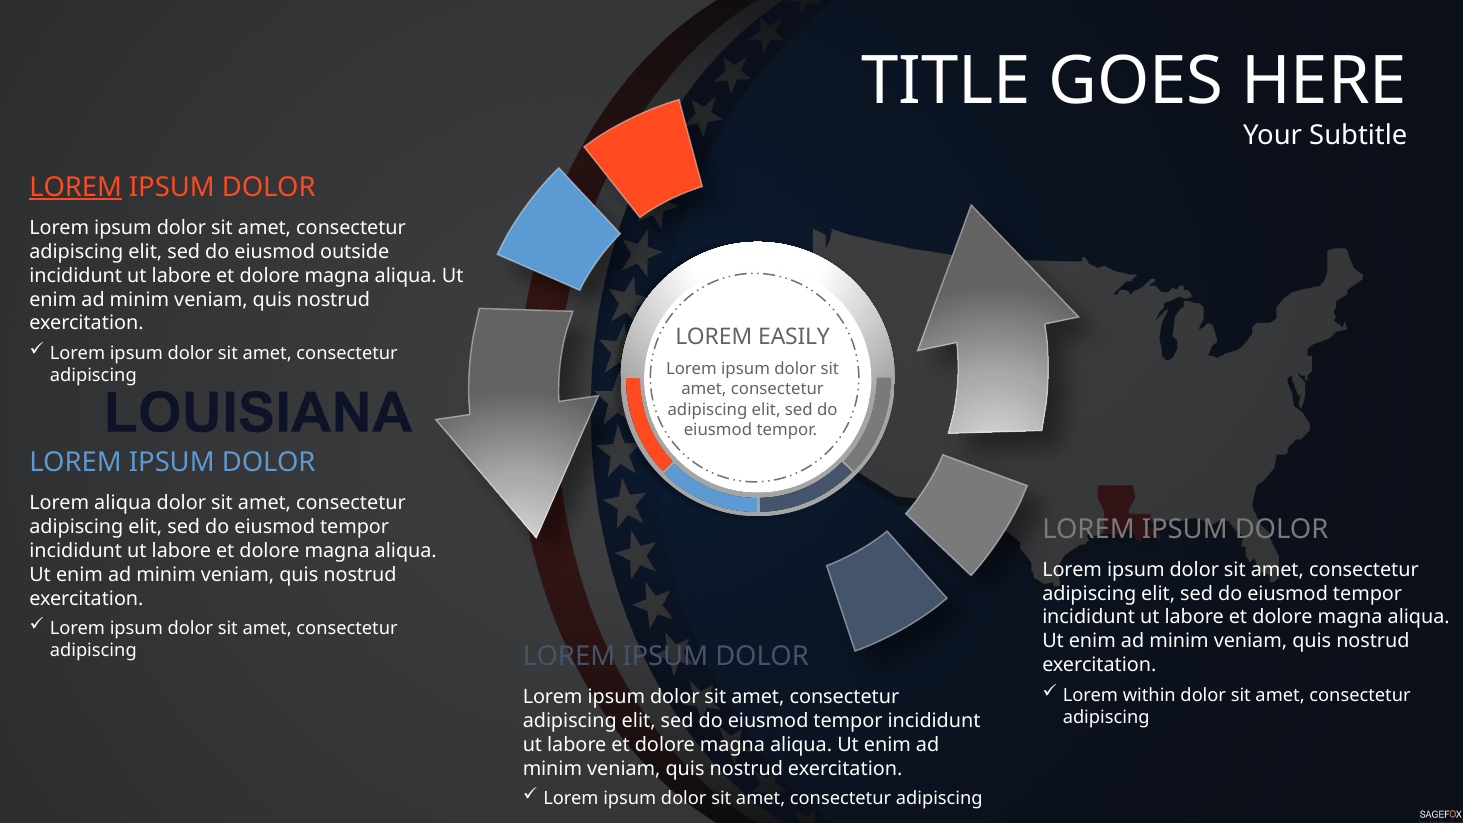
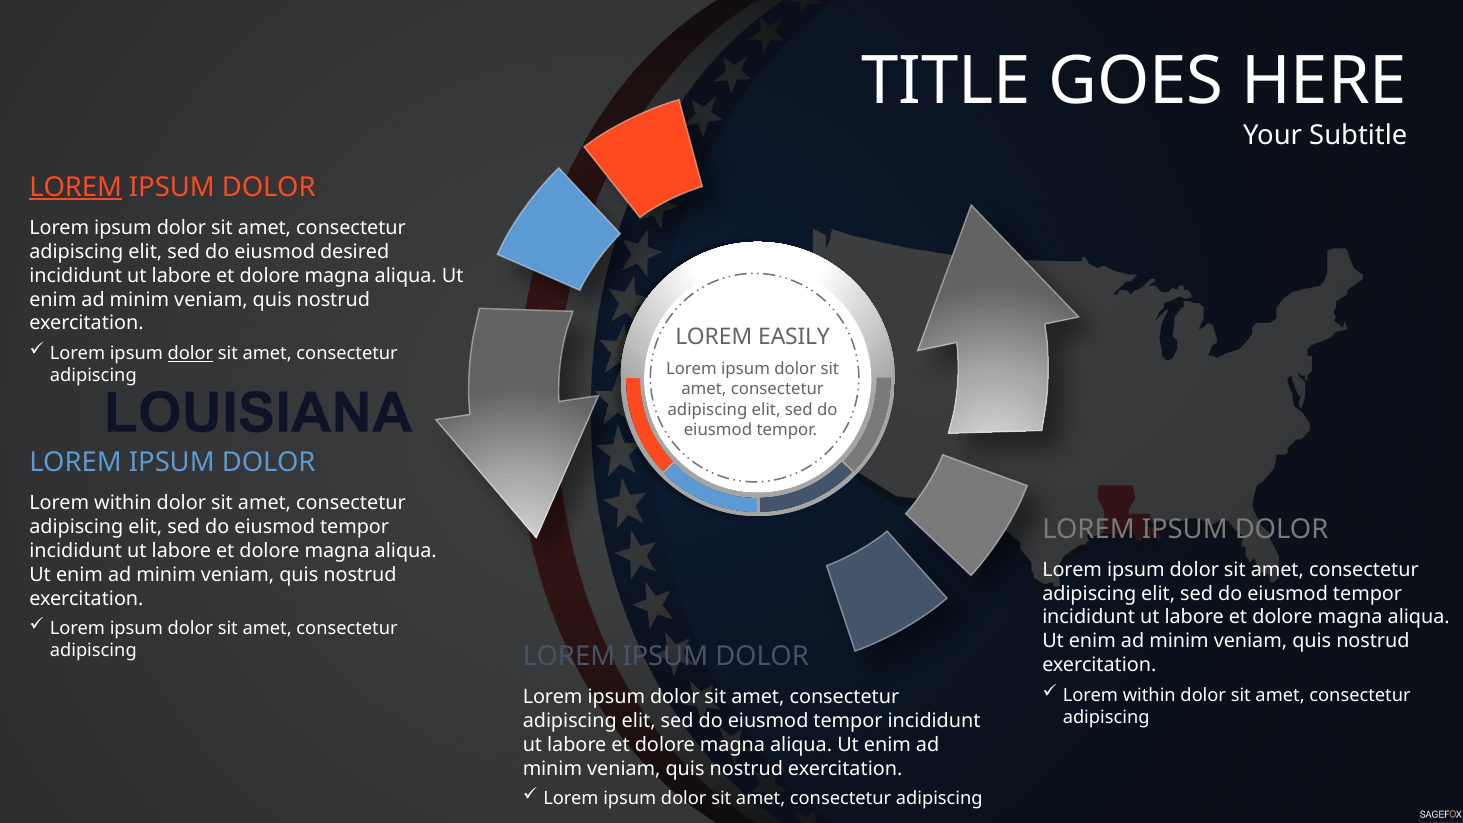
outside: outside -> desired (355, 252)
dolor underline: none -> present (190, 353)
aliqua: aliqua -> within (123, 503)
